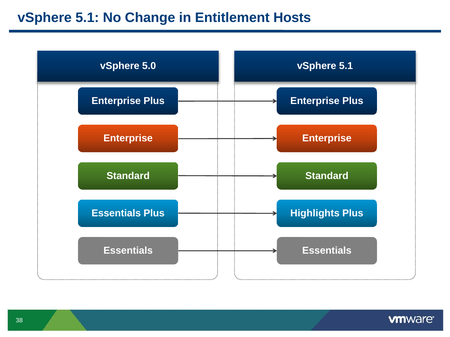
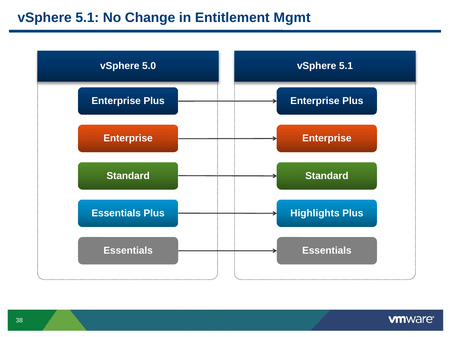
Hosts: Hosts -> Mgmt (292, 18)
